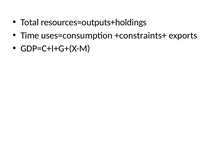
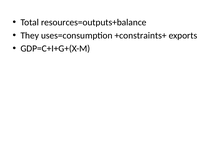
resources=outputs+holdings: resources=outputs+holdings -> resources=outputs+balance (94, 22)
Time: Time -> They (30, 35)
